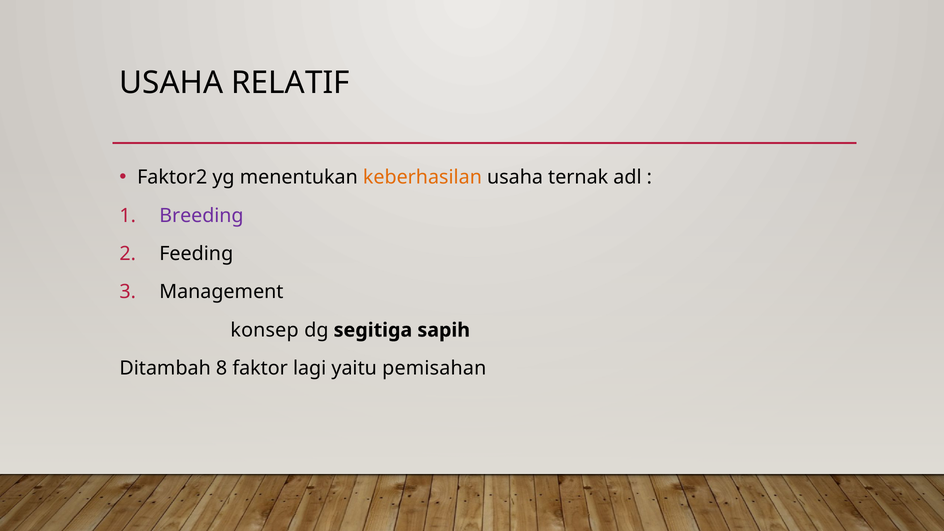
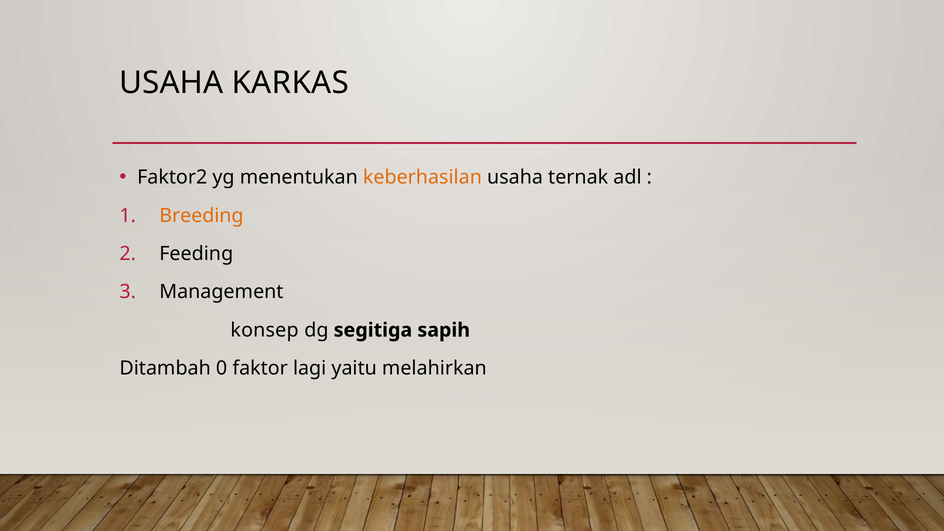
RELATIF: RELATIF -> KARKAS (290, 83)
Breeding colour: purple -> orange (201, 216)
8: 8 -> 0 (222, 368)
pemisahan: pemisahan -> melahirkan (434, 368)
